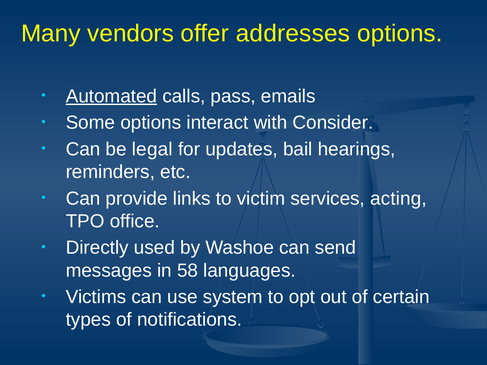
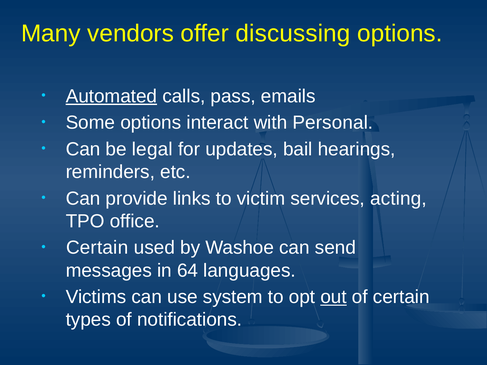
addresses: addresses -> discussing (293, 33)
Consider: Consider -> Personal (333, 123)
Directly: Directly -> Certain (97, 248)
58: 58 -> 64 (188, 271)
out underline: none -> present (334, 297)
